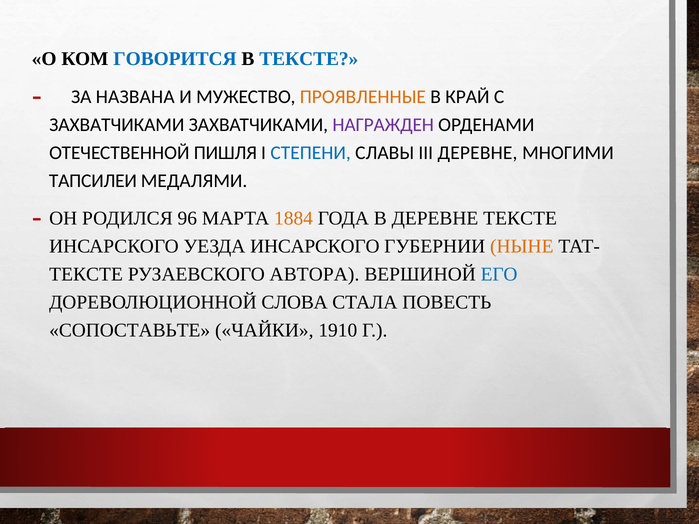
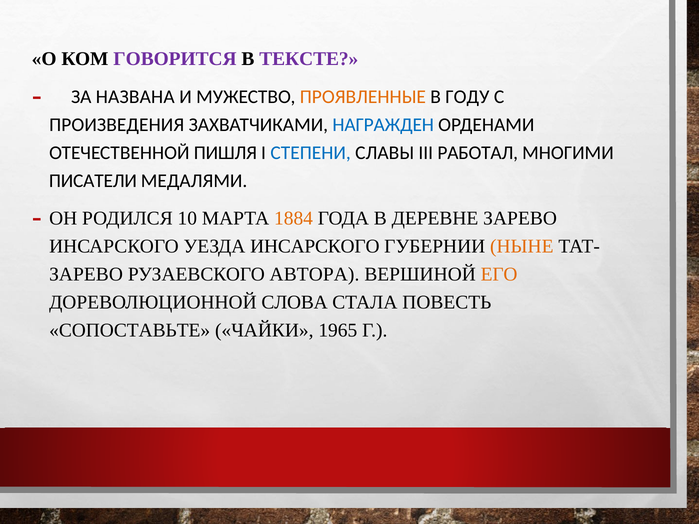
ГОВОРИТСЯ colour: blue -> purple (175, 59)
ТЕКСТЕ colour: blue -> purple (309, 59)
КРАЙ: КРАЙ -> ГОДУ (467, 97)
ЗАХВАТЧИКАМИ: ЗАХВАТЧИКАМИ -> ПРОИЗВЕДЕНИЯ (117, 125)
НАГРАЖДЕН colour: purple -> blue (383, 125)
III ДЕРЕВНЕ: ДЕРЕВНЕ -> РАБОТАЛ (478, 153)
ТАПСИЛЕИ: ТАПСИЛЕИ -> ПИСАТЕЛИ (93, 181)
96: 96 -> 10 (187, 218)
ДЕРЕВНЕ ТЕКСТЕ: ТЕКСТЕ -> ЗАРЕВО (520, 218)
ТЕКСТЕ: ТЕКСТЕ -> ЗАРЕВО (86, 274)
ЕГО colour: blue -> orange (499, 274)
1910: 1910 -> 1965 (338, 330)
